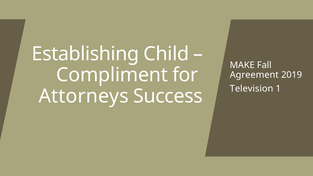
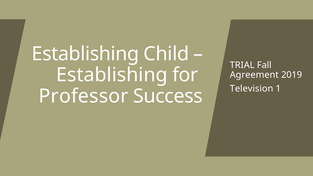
MAKE: MAKE -> TRIAL (242, 65)
Compliment: Compliment -> Establishing (112, 75)
Attorneys: Attorneys -> Professor (84, 96)
